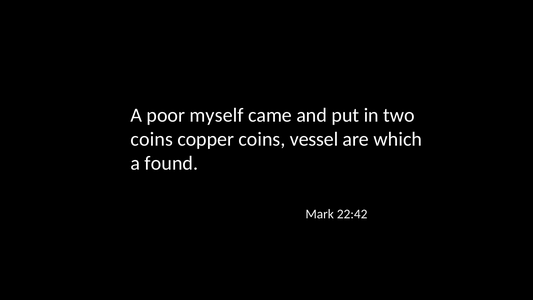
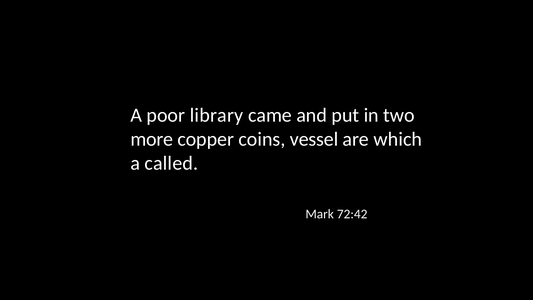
myself: myself -> library (217, 115)
coins: coins -> more (152, 139)
found: found -> called (171, 163)
22:42: 22:42 -> 72:42 (352, 214)
